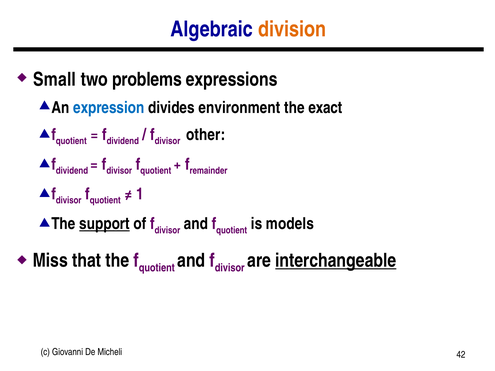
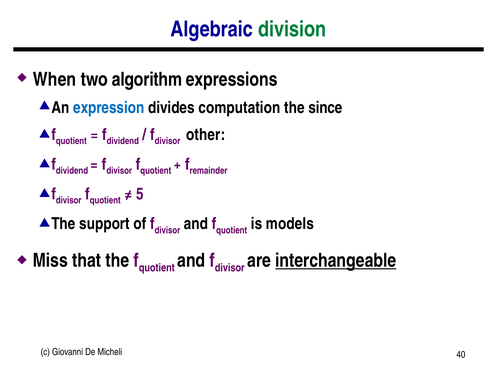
division colour: orange -> green (292, 29)
Small: Small -> When (55, 80)
problems: problems -> algorithm (147, 80)
environment: environment -> computation (239, 108)
exact: exact -> since (325, 108)
1: 1 -> 5 (140, 194)
support underline: present -> none (104, 224)
42: 42 -> 40 (461, 355)
